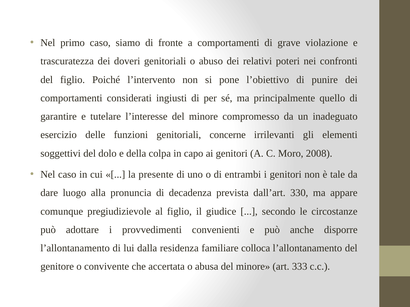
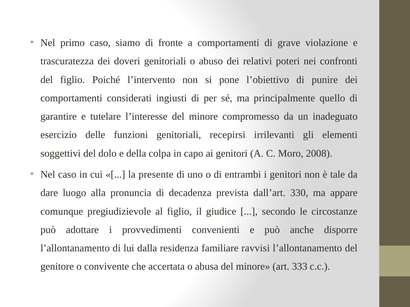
concerne: concerne -> recepirsi (228, 135)
colloca: colloca -> ravvisi (256, 249)
